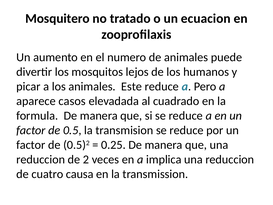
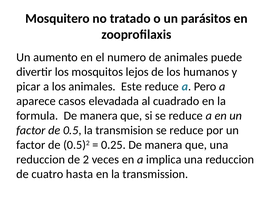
ecuacion: ecuacion -> parásitos (206, 18)
causa: causa -> hasta (80, 174)
